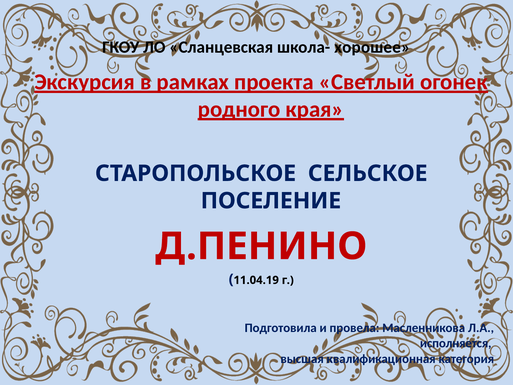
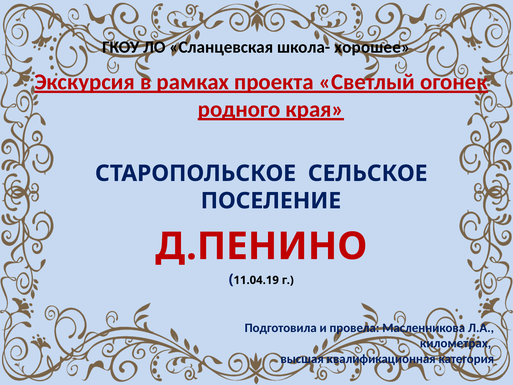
исполняется: исполняется -> километрах (456, 343)
